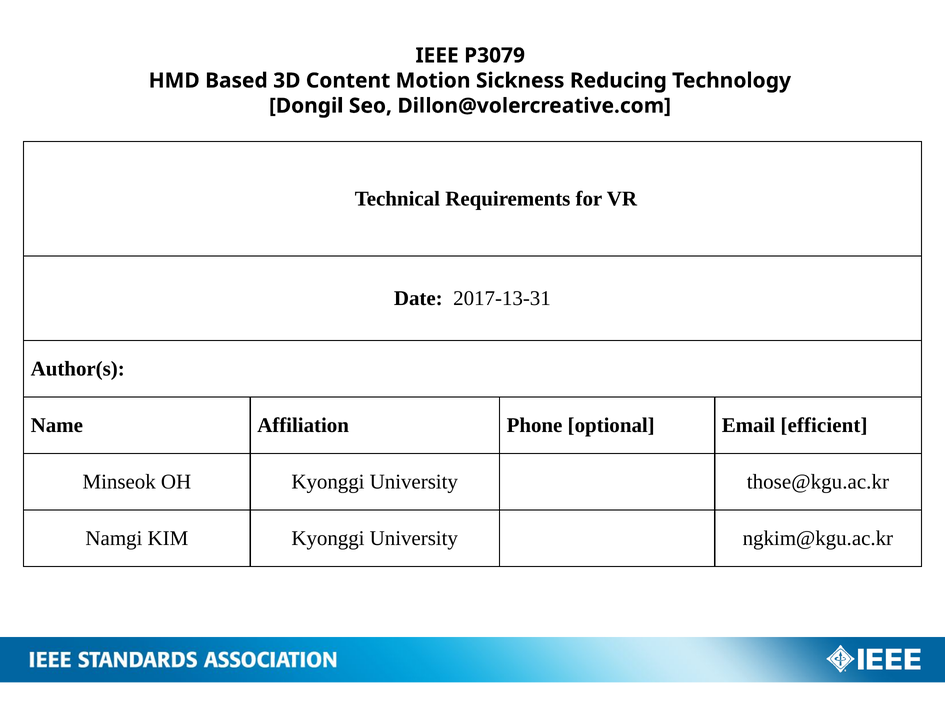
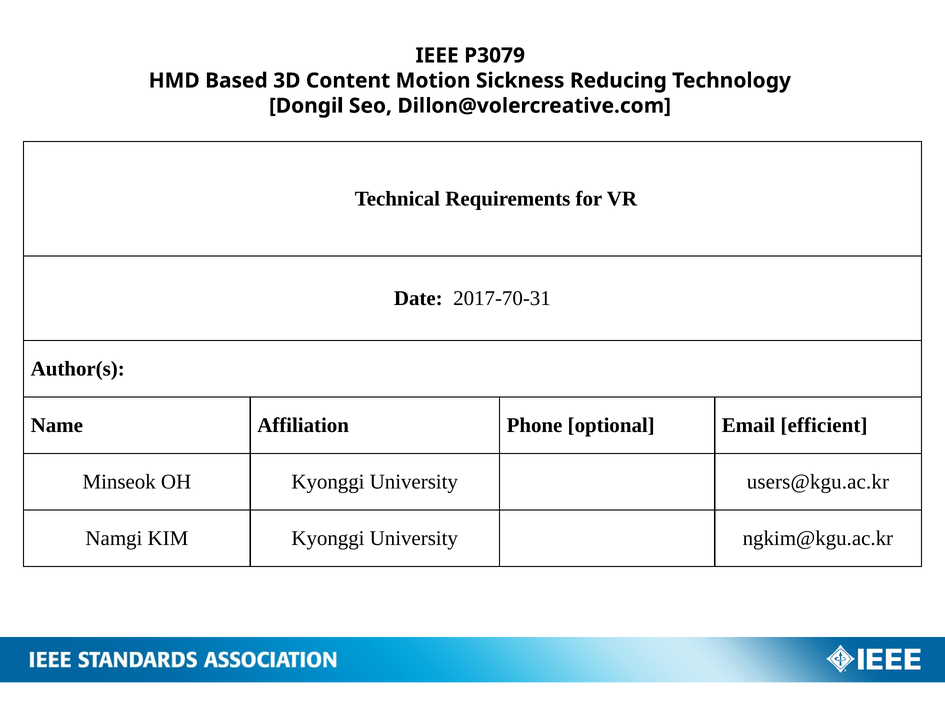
2017-13-31: 2017-13-31 -> 2017-70-31 (502, 299)
those@kgu.ac.kr: those@kgu.ac.kr -> users@kgu.ac.kr (818, 482)
